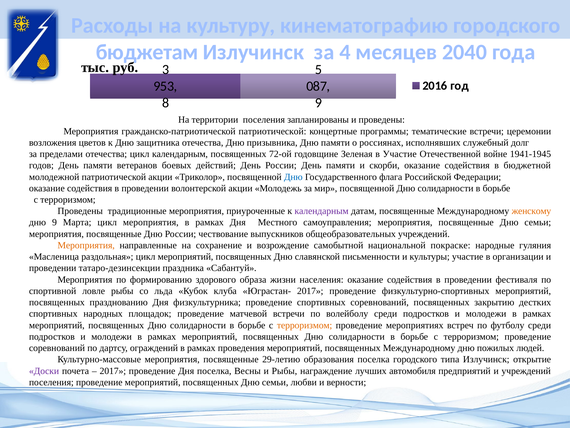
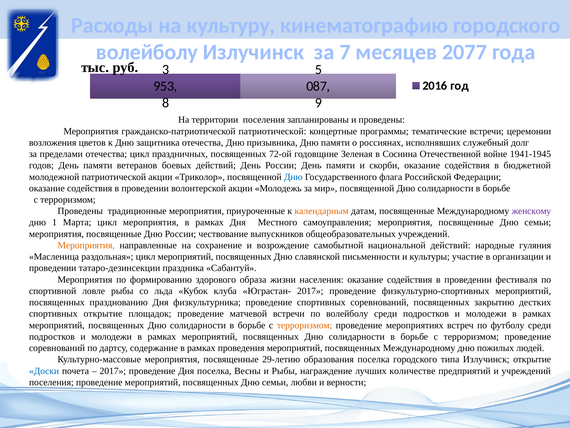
бюджетам: бюджетам -> волейболу (147, 52)
4: 4 -> 7 (345, 52)
2040: 2040 -> 2077 (465, 52)
цикл календарным: календарным -> праздничных (180, 154)
в Участие: Участие -> Соснина (400, 154)
календарным colour: purple -> orange (322, 211)
женскому colour: orange -> purple (531, 211)
дню 9: 9 -> 1 (55, 222)
национальной покраске: покраске -> действий (451, 245)
спортивных народных: народных -> открытие (103, 313)
ограждений: ограждений -> содержание (154, 348)
Доски colour: purple -> blue (44, 370)
автомобиля: автомобиля -> количестве (412, 370)
